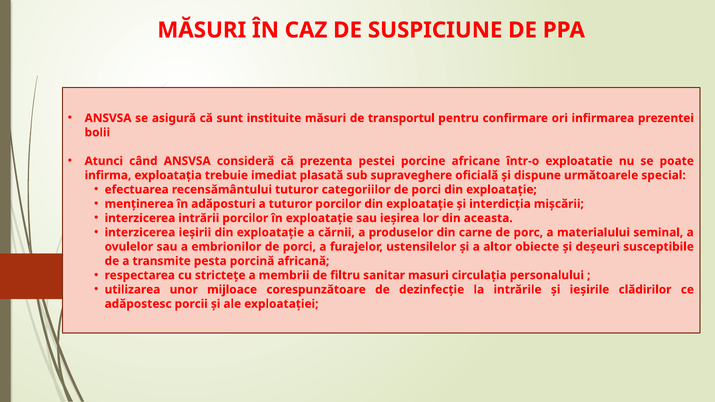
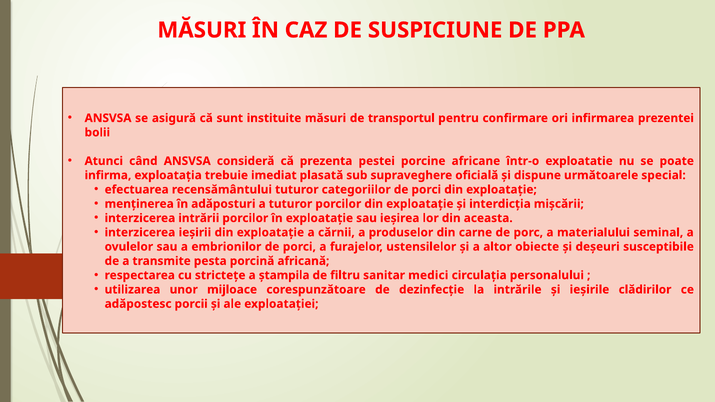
membrii: membrii -> ștampila (284, 275)
masuri: masuri -> medici (428, 275)
